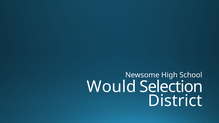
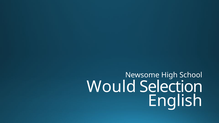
District: District -> English (175, 101)
